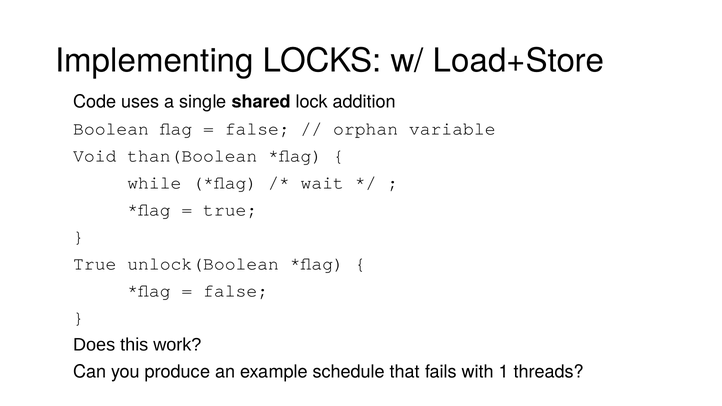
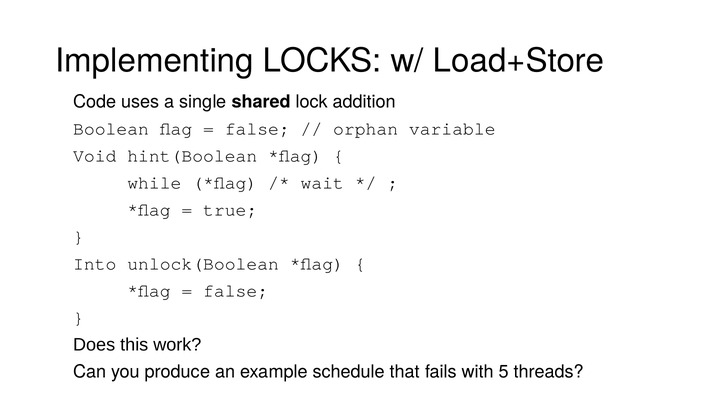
than(Boolean: than(Boolean -> hint(Boolean (192, 156)
True: True -> Into (95, 264)
1: 1 -> 5 (504, 372)
